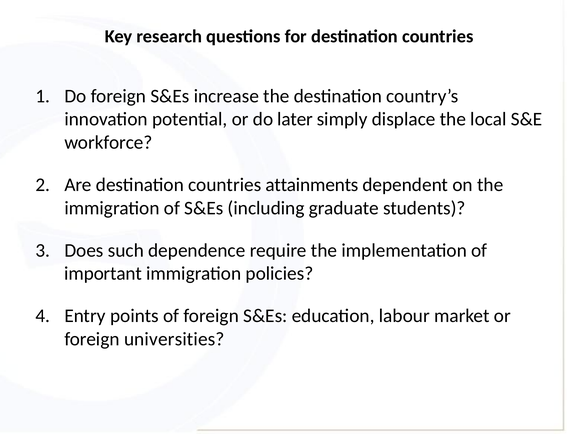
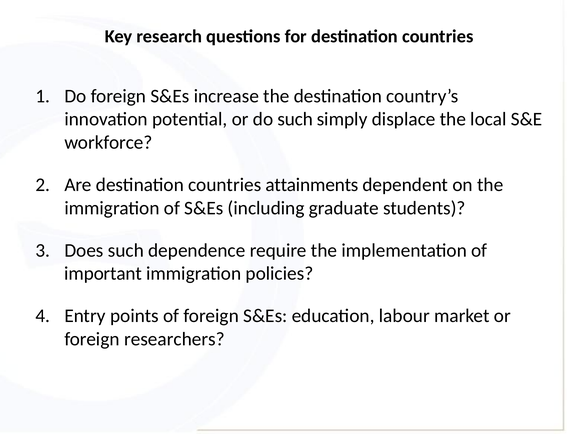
do later: later -> such (295, 119)
universities: universities -> researchers (174, 339)
